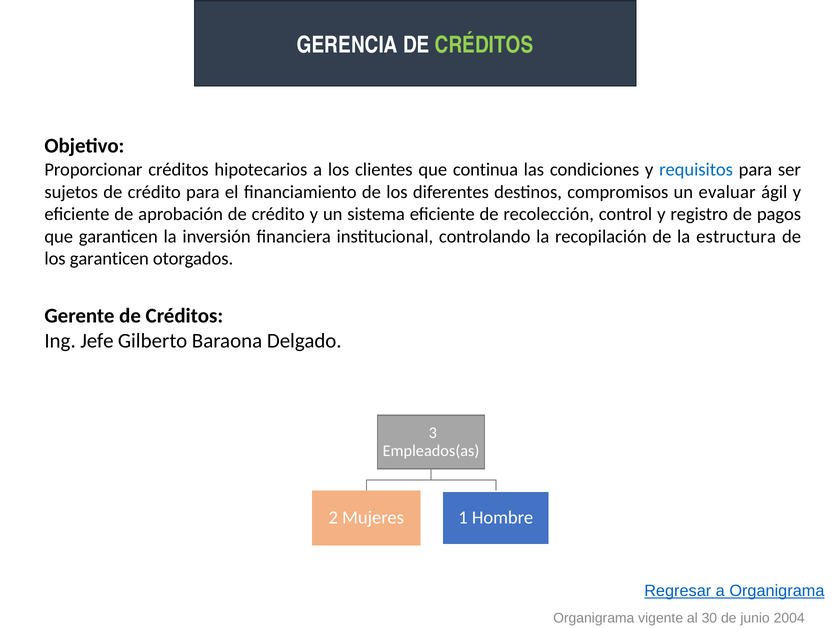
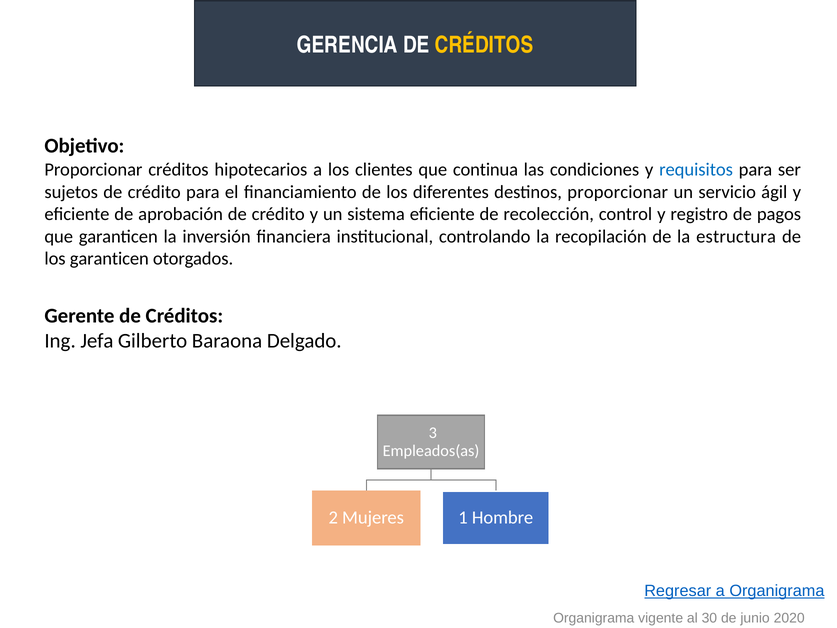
CRÉDITOS colour: light green -> yellow (484, 45)
destinos compromisos: compromisos -> proporcionar (618, 192)
evaluar: evaluar -> servicio (727, 192)
Jefe: Jefe -> Jefa (97, 341)
2004: 2004 -> 2020 (789, 618)
